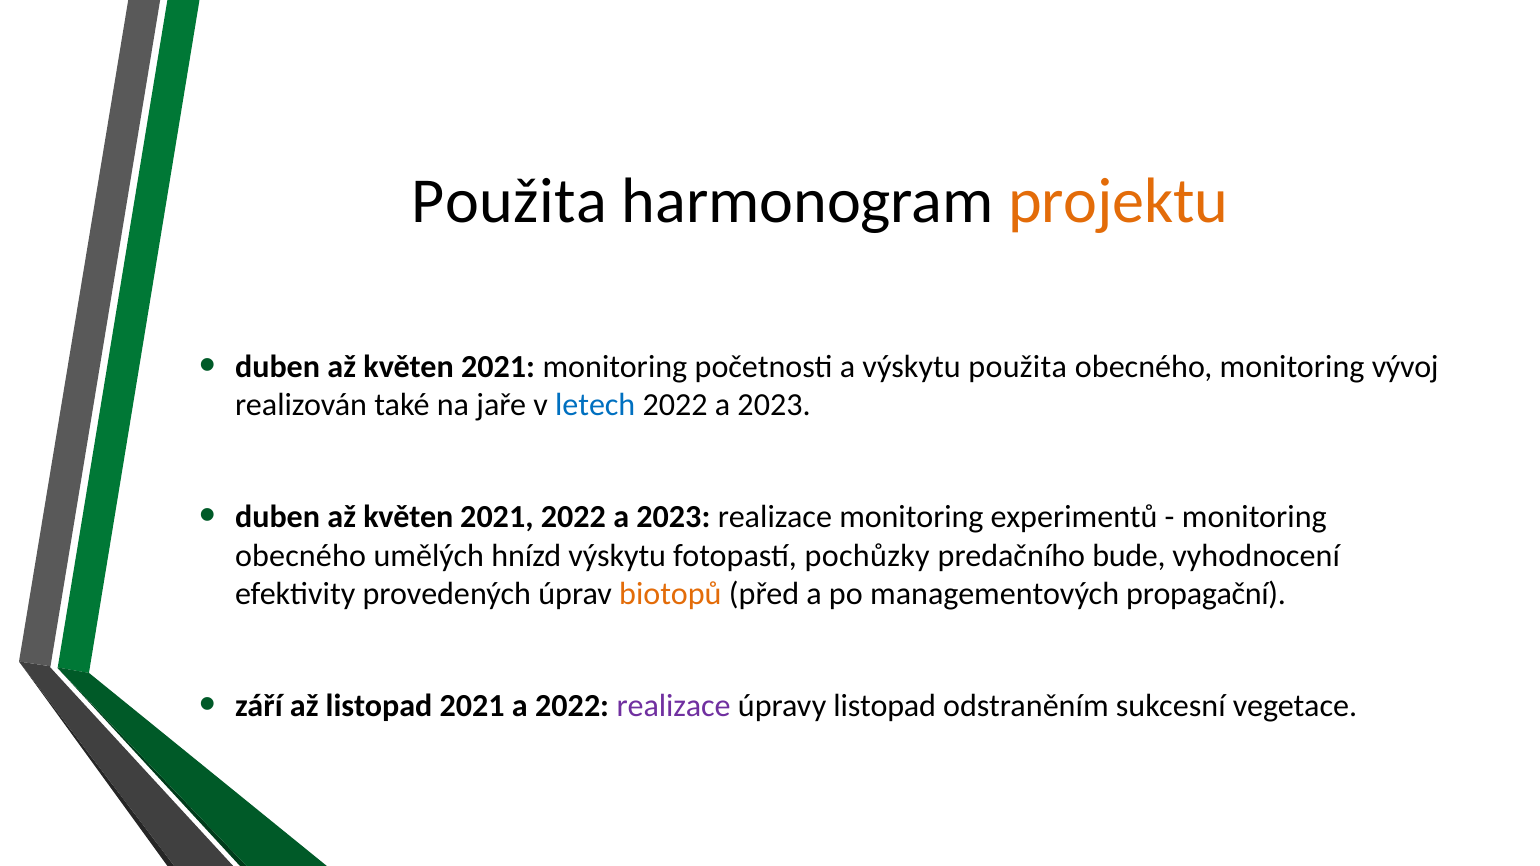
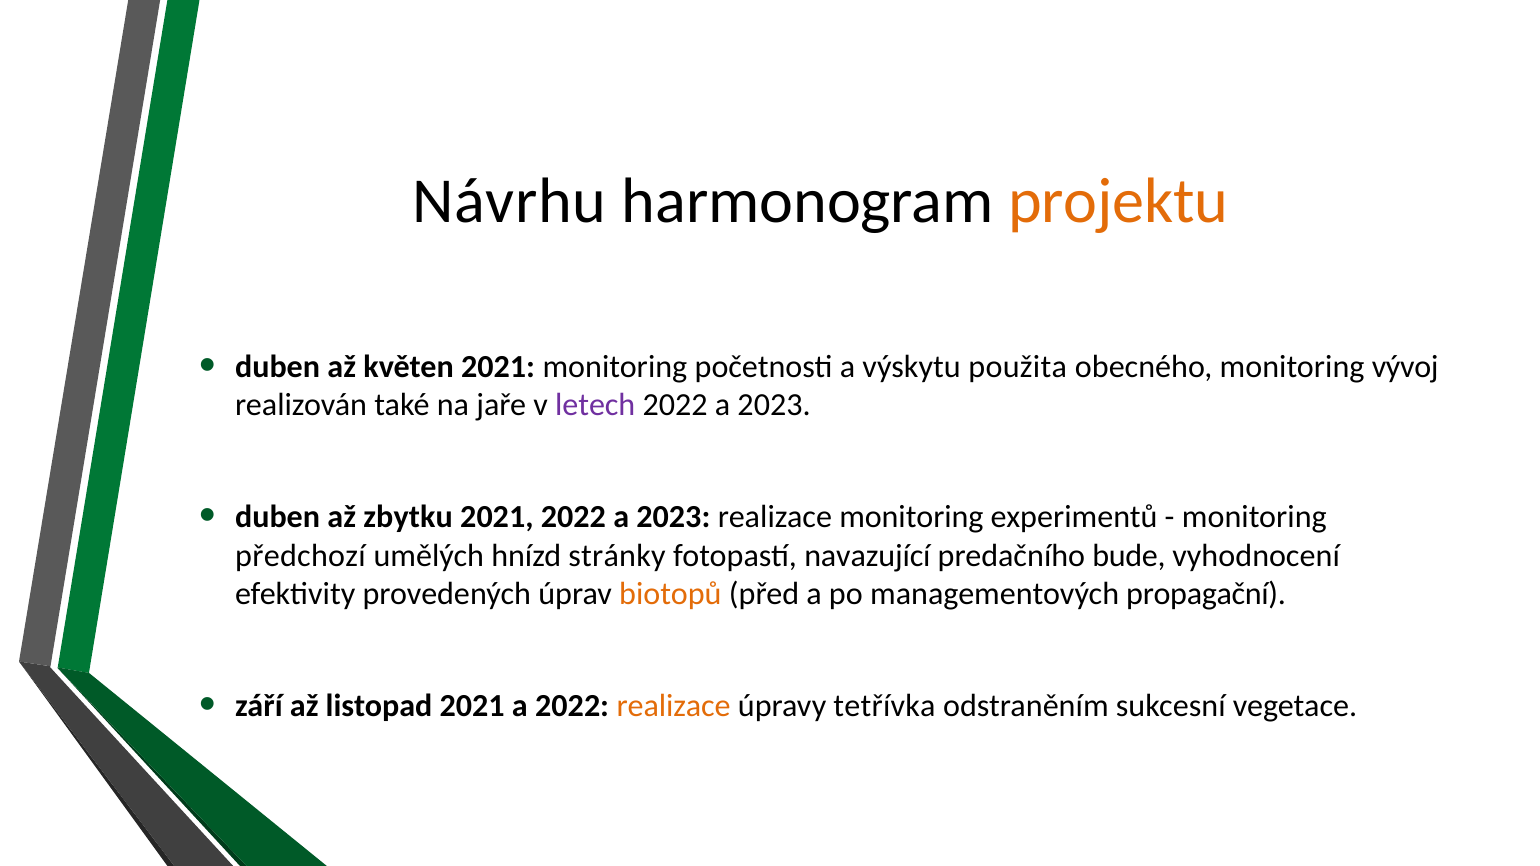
Použita: Použita -> Návrhu (509, 202)
letech colour: blue -> purple (595, 405)
květen: květen -> zbytku (408, 517)
obecného: obecného -> předchozí (300, 556)
hnízd výskytu: výskytu -> stránky (617, 556)
pochůzky: pochůzky -> navazující (867, 556)
realizace colour: purple -> orange (674, 706)
úpravy listopad: listopad -> tetřívka (885, 706)
